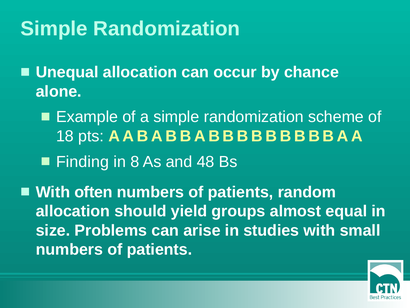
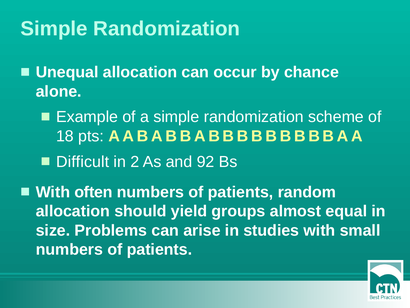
Finding: Finding -> Difficult (83, 162)
8: 8 -> 2 (135, 162)
48: 48 -> 92 (206, 162)
